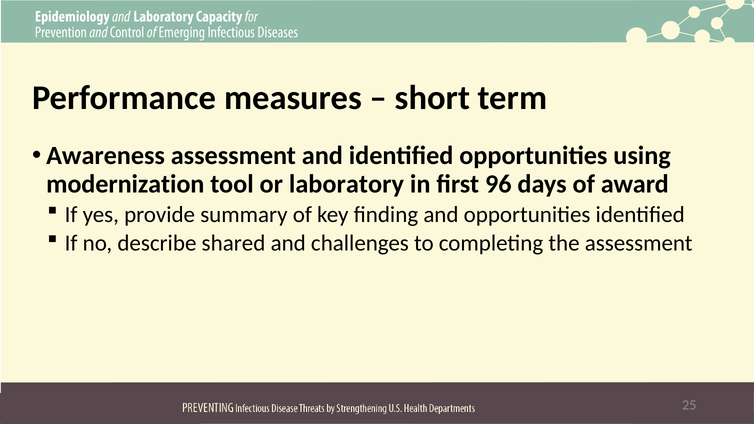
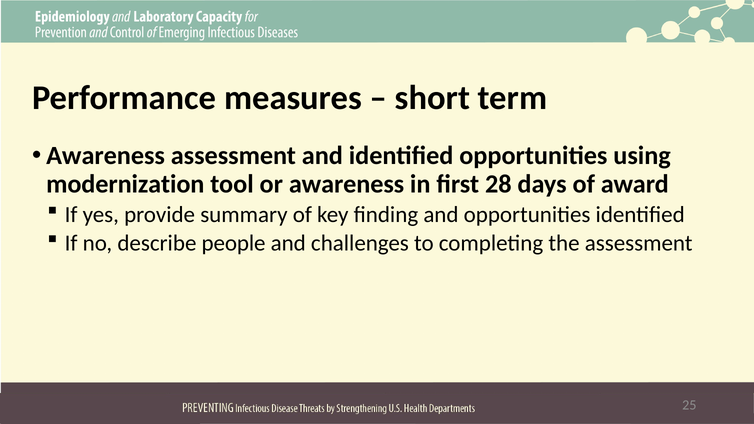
or laboratory: laboratory -> awareness (347, 184)
96: 96 -> 28 (498, 184)
shared: shared -> people (234, 243)
